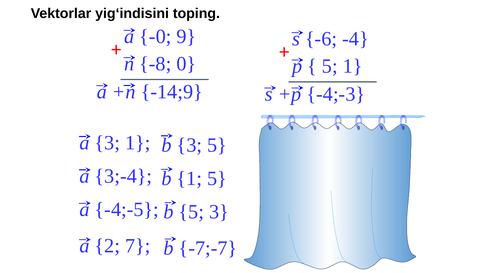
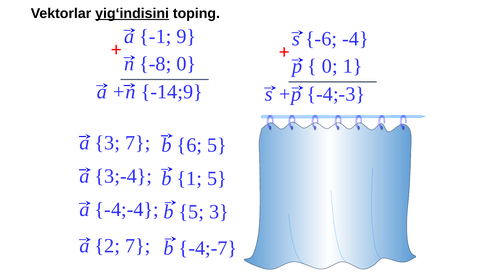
yig‘indisini underline: none -> present (132, 13)
a -0: -0 -> -1 (155, 37)
5: 5 -> 0 (330, 66)
3 1: 1 -> 7 (138, 143)
b 3: 3 -> 6 (189, 145)
-4;-5: -4;-5 -> -4;-4 (127, 210)
-7;-7: -7;-7 -> -4;-7 (208, 249)
